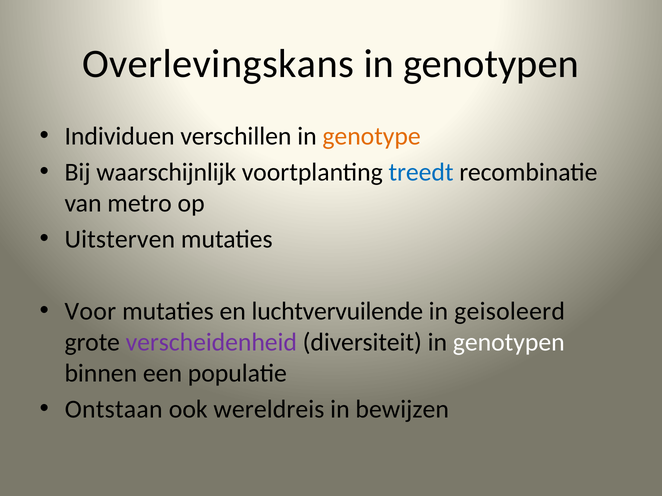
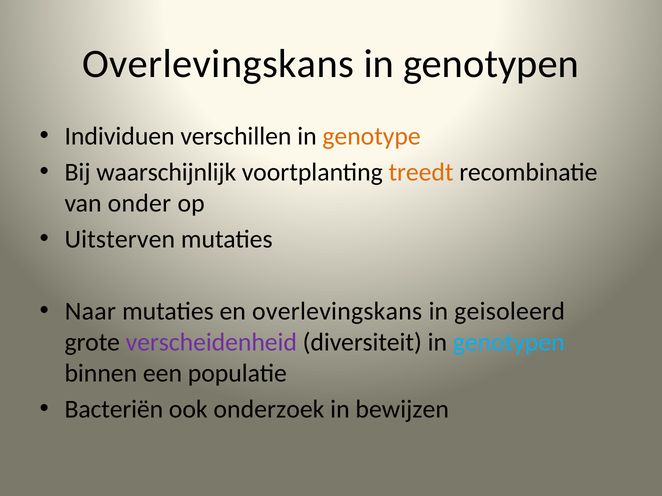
treedt colour: blue -> orange (421, 172)
metro: metro -> onder (139, 203)
Voor: Voor -> Naar (90, 312)
en luchtvervuilende: luchtvervuilende -> overlevingskans (337, 312)
genotypen colour: white -> light blue (509, 343)
Ontstaan: Ontstaan -> Bacteriën (114, 410)
wereldreis: wereldreis -> onderzoek (269, 410)
